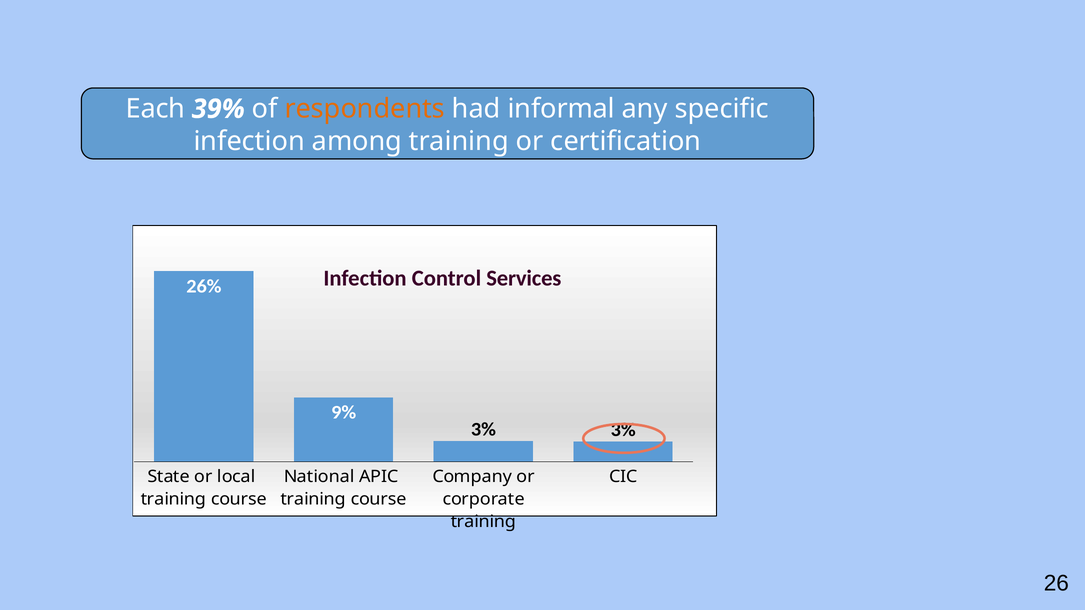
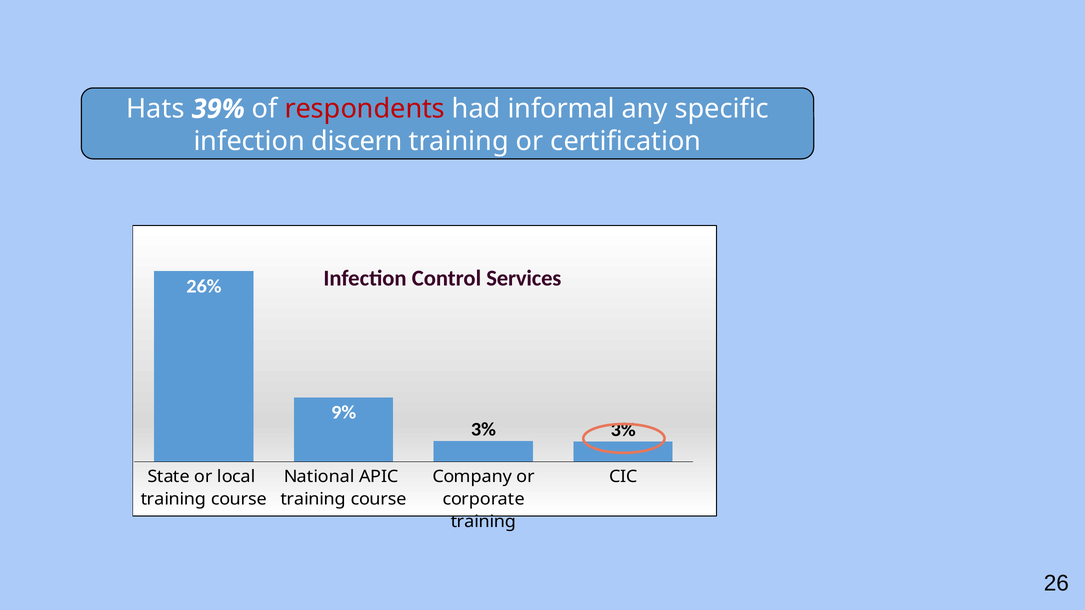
Each: Each -> Hats (155, 109)
respondents colour: orange -> red (365, 109)
among: among -> discern (357, 142)
